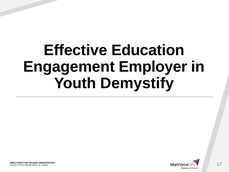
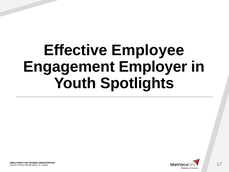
Education: Education -> Employee (148, 50)
Demystify: Demystify -> Spotlights (137, 83)
